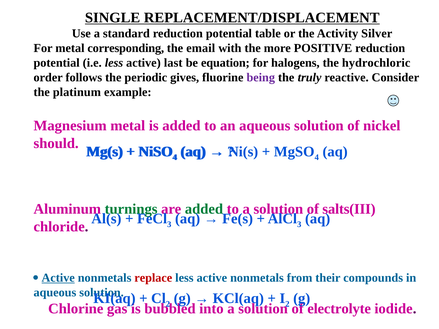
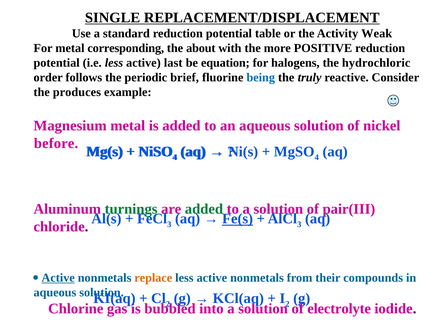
Silver: Silver -> Weak (377, 34)
email: email -> about (201, 48)
gives: gives -> brief (185, 77)
being colour: purple -> blue (261, 77)
platinum: platinum -> produces (77, 92)
should: should -> before (56, 143)
salts(III: salts(III -> pair(III (349, 209)
Fe(s underline: none -> present (238, 219)
replace colour: red -> orange (153, 278)
